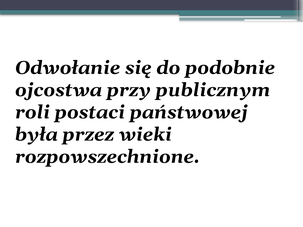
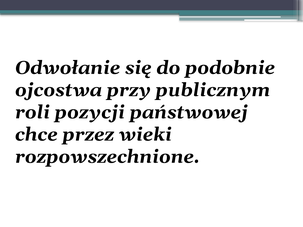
postaci: postaci -> pozycji (90, 112)
była: była -> chce (36, 135)
